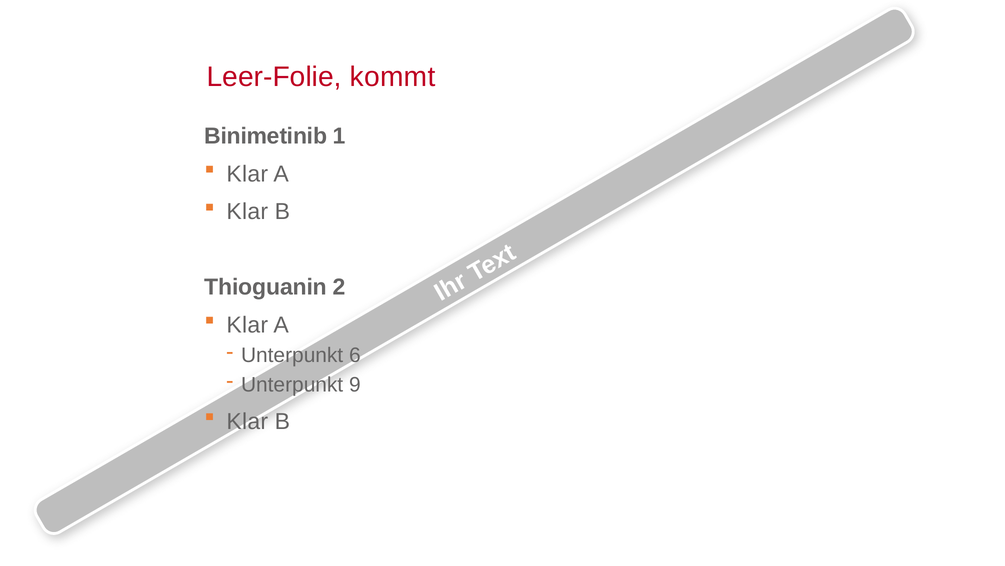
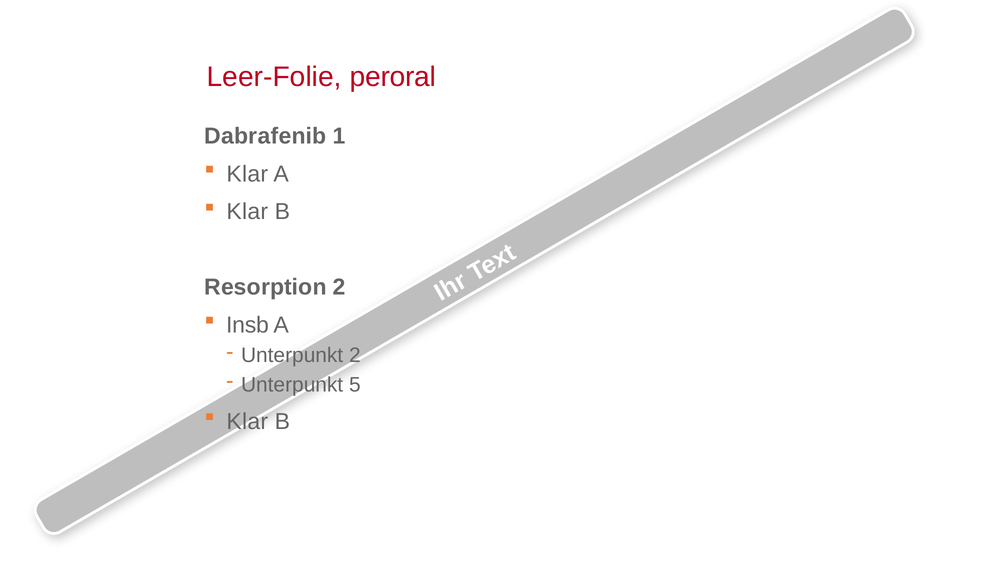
kommt: kommt -> peroral (393, 77)
Binimetinib: Binimetinib -> Dabrafenib (265, 136)
Thioguanin: Thioguanin -> Resorption (265, 287)
Klar: Klar -> Insb (248, 325)
Unterpunkt 6: 6 -> 2 (355, 355)
9: 9 -> 5 (355, 384)
